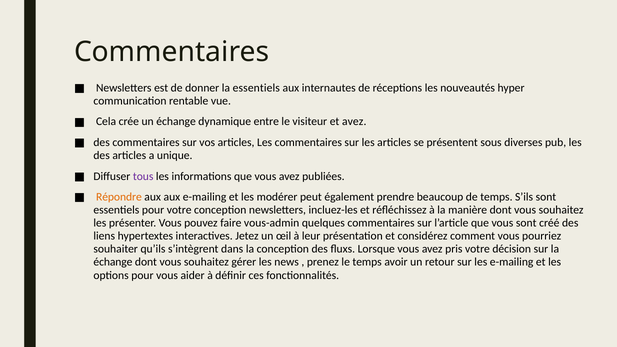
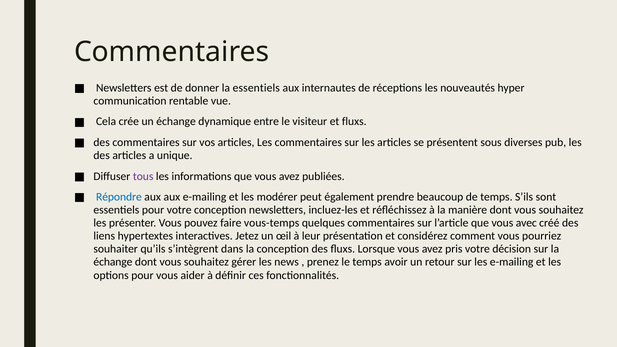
et avez: avez -> fluxs (354, 122)
Répondre colour: orange -> blue (119, 197)
vous-admin: vous-admin -> vous-temps (272, 223)
vous sont: sont -> avec (526, 223)
